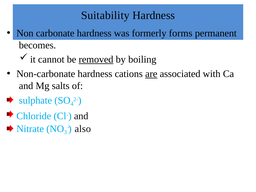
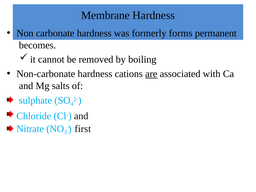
Suitability: Suitability -> Membrane (105, 15)
removed underline: present -> none (96, 60)
also: also -> first (83, 129)
